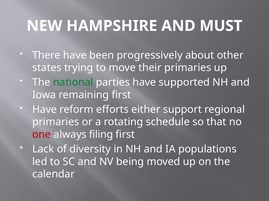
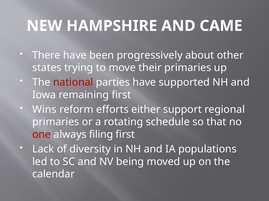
MUST: MUST -> CAME (221, 26)
national colour: green -> red (73, 83)
Have: Have -> Wins (44, 110)
